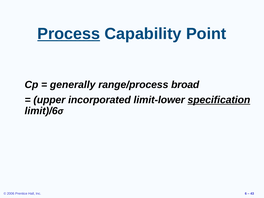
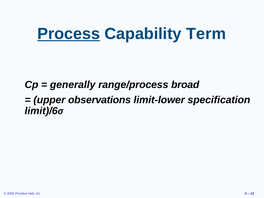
Point: Point -> Term (206, 34)
incorporated: incorporated -> observations (100, 100)
specification underline: present -> none (219, 100)
